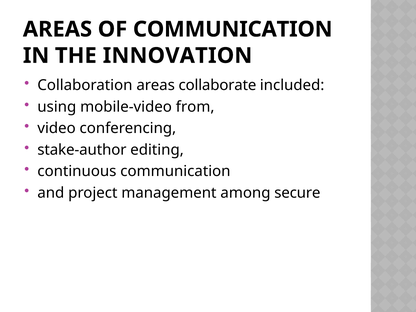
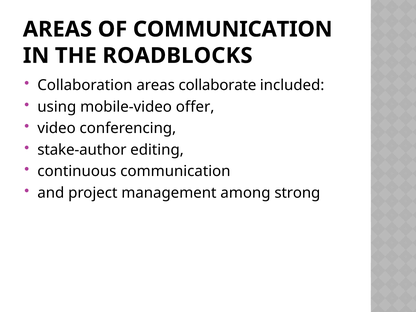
INNOVATION: INNOVATION -> ROADBLOCKS (177, 56)
from: from -> offer (195, 107)
secure: secure -> strong (297, 193)
